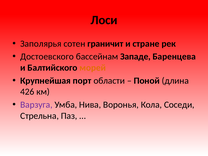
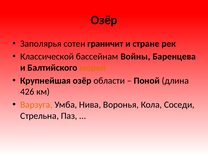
Лоси: Лоси -> Озёр (104, 20)
Достоевского: Достоевского -> Классической (47, 57)
Западе: Западе -> Войны (135, 57)
Крупнейшая порт: порт -> озёр (82, 81)
Варзуга colour: purple -> orange (36, 105)
